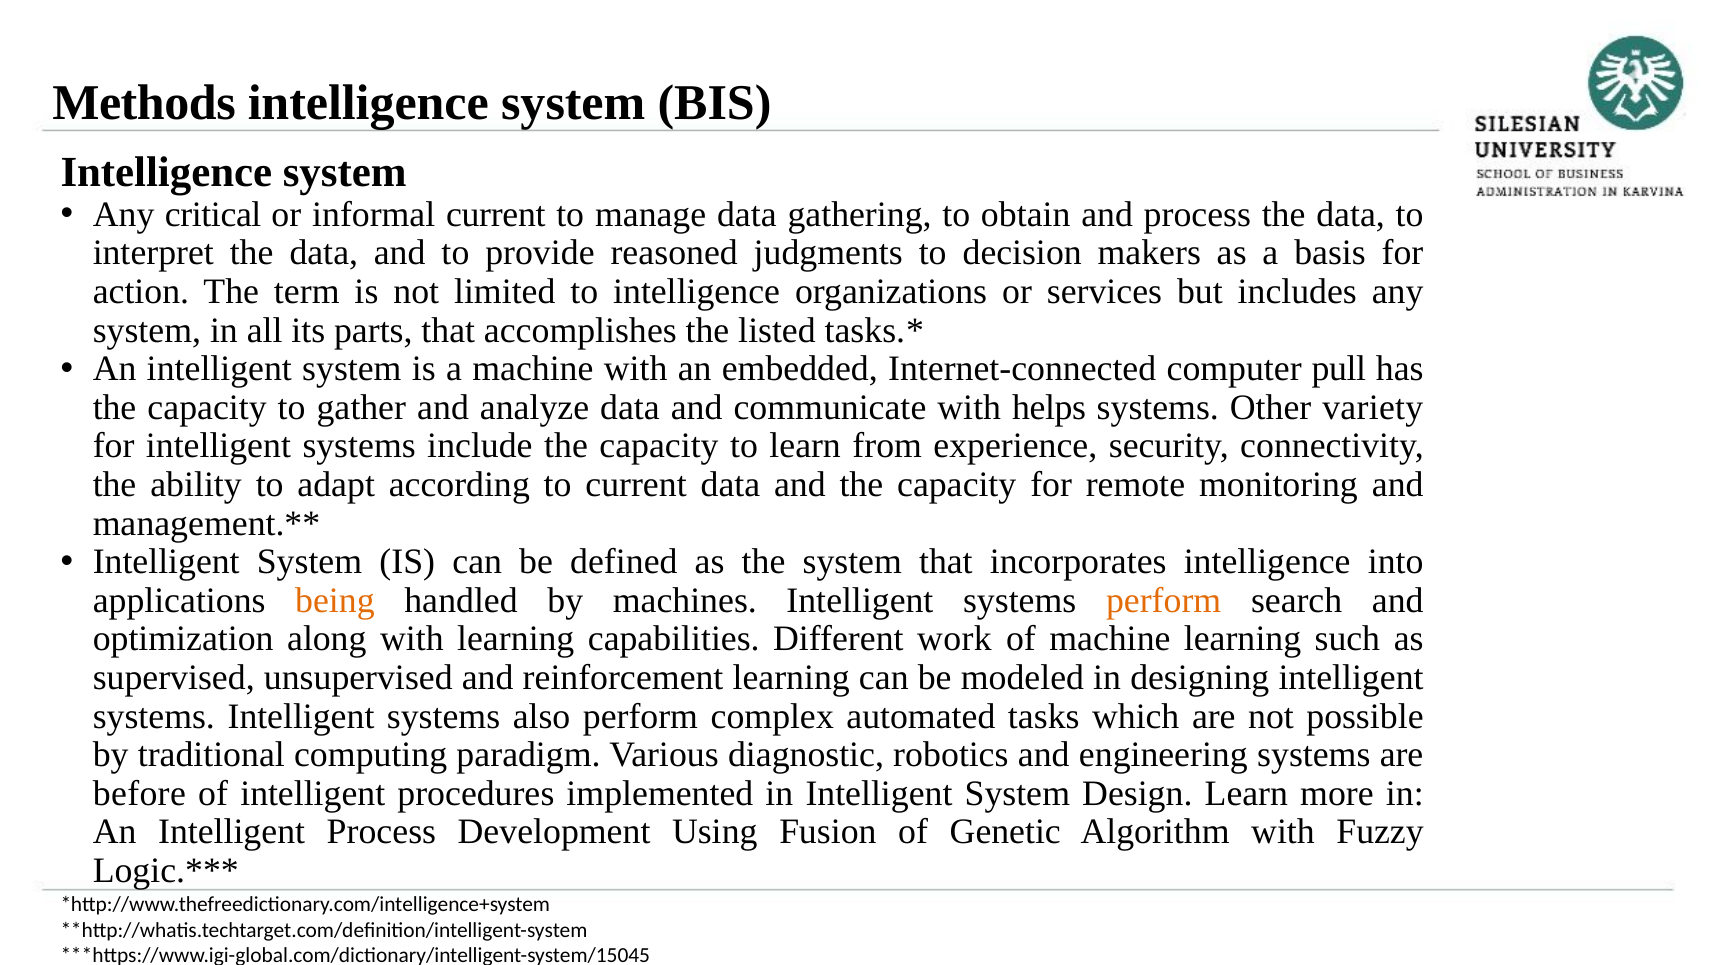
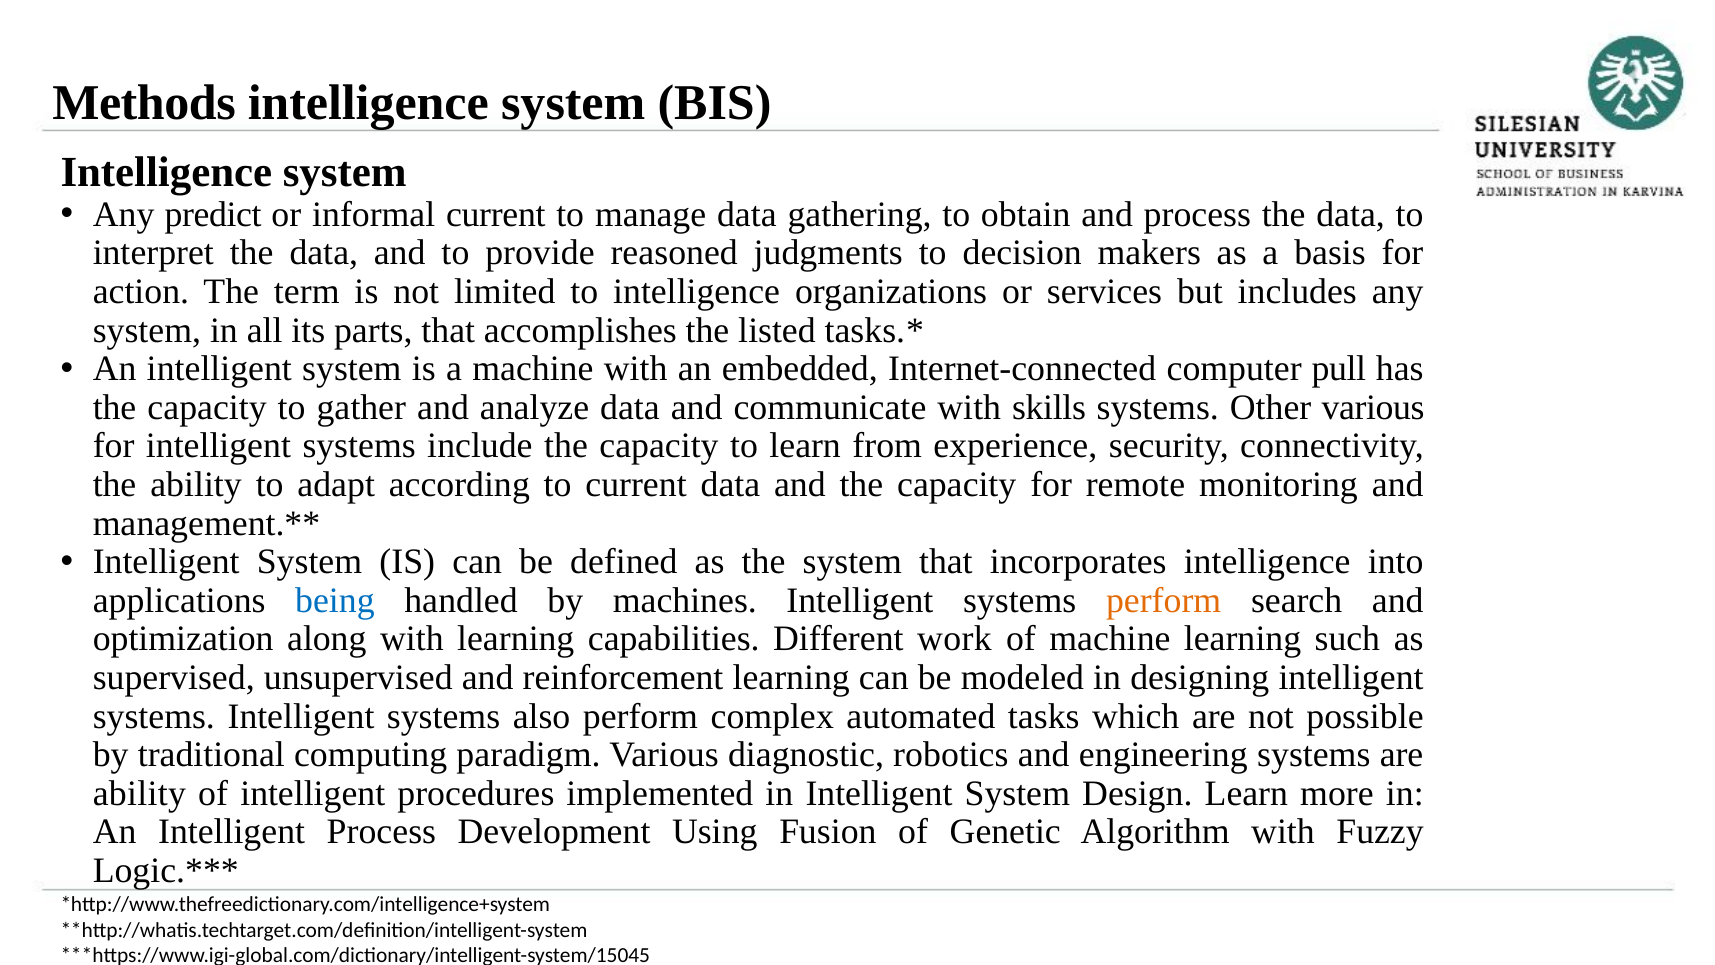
critical: critical -> predict (213, 214)
helps: helps -> skills (1049, 407)
Other variety: variety -> various (1373, 407)
being colour: orange -> blue (335, 600)
before: before -> ability (139, 793)
